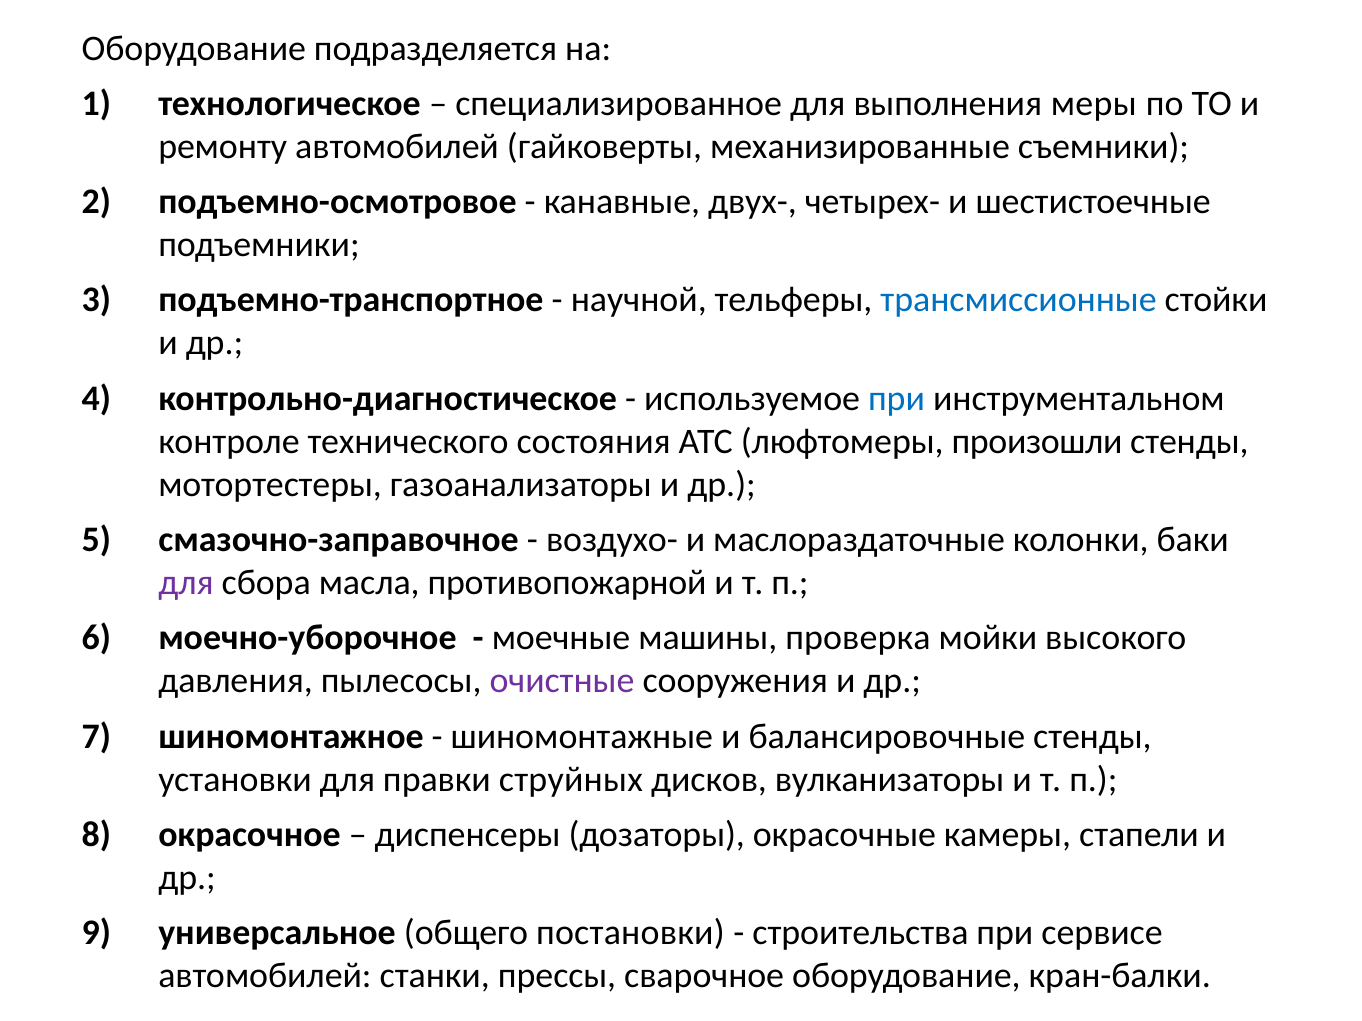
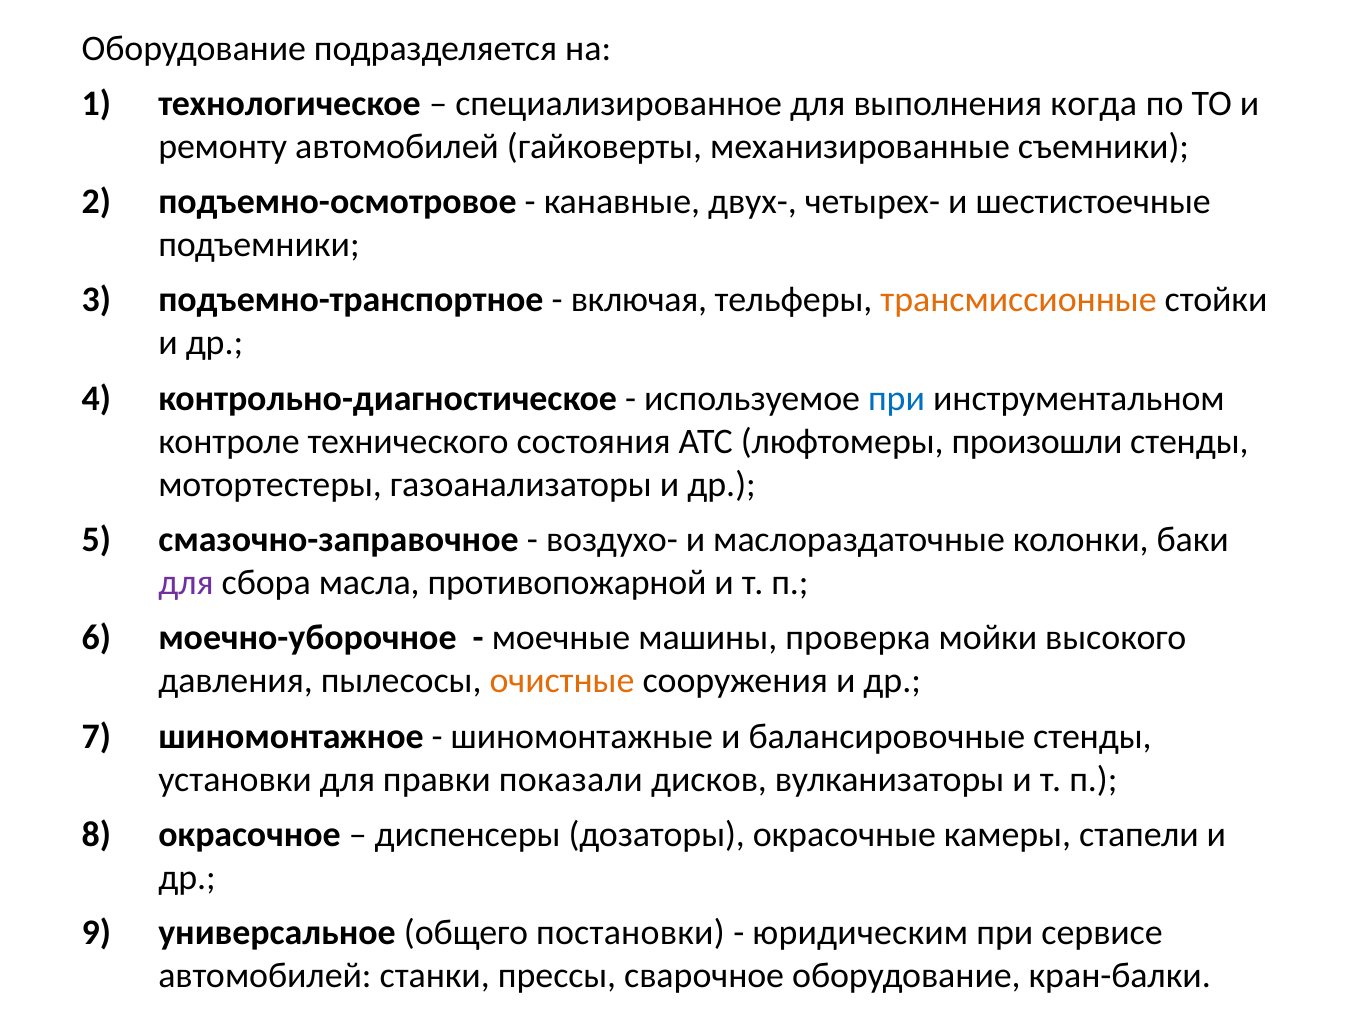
меры: меры -> когда (1094, 103)
научной: научной -> включая (639, 300)
трансмиссионные colour: blue -> orange (1019, 300)
очистные colour: purple -> orange (562, 681)
струйных: струйных -> показали (571, 780)
строительства: строительства -> юридическим (860, 933)
